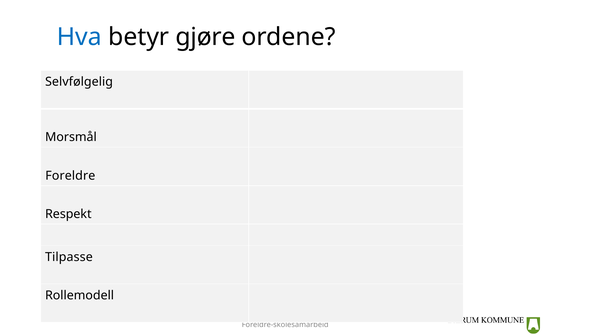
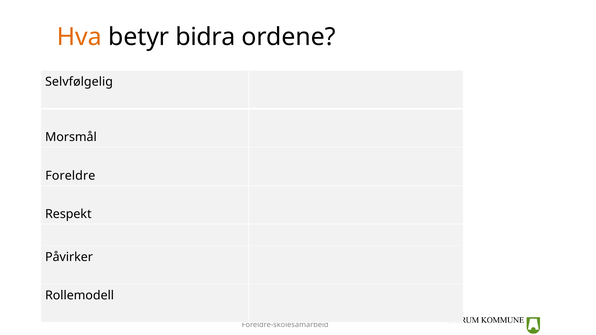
Hva colour: blue -> orange (79, 37)
gjøre: gjøre -> bidra (205, 37)
Tilpasse: Tilpasse -> Påvirker (69, 257)
